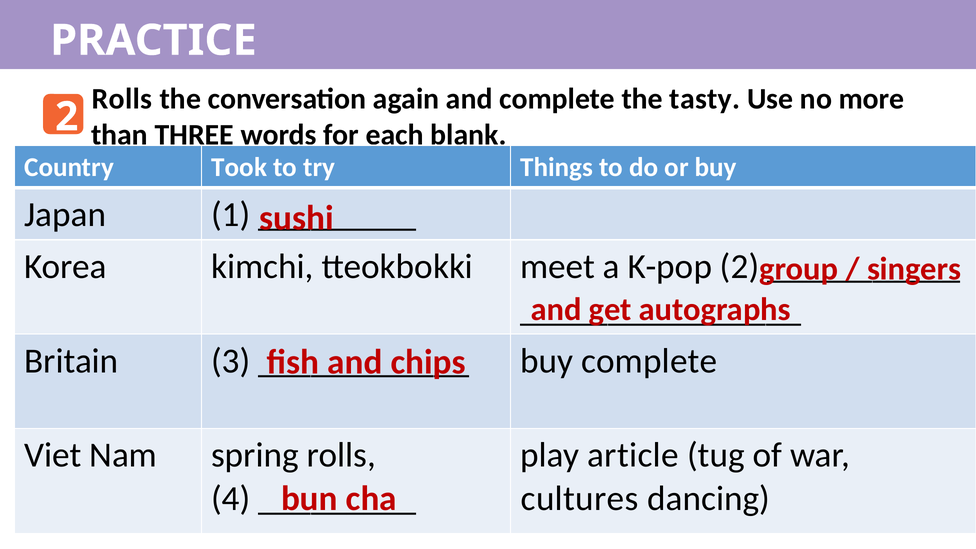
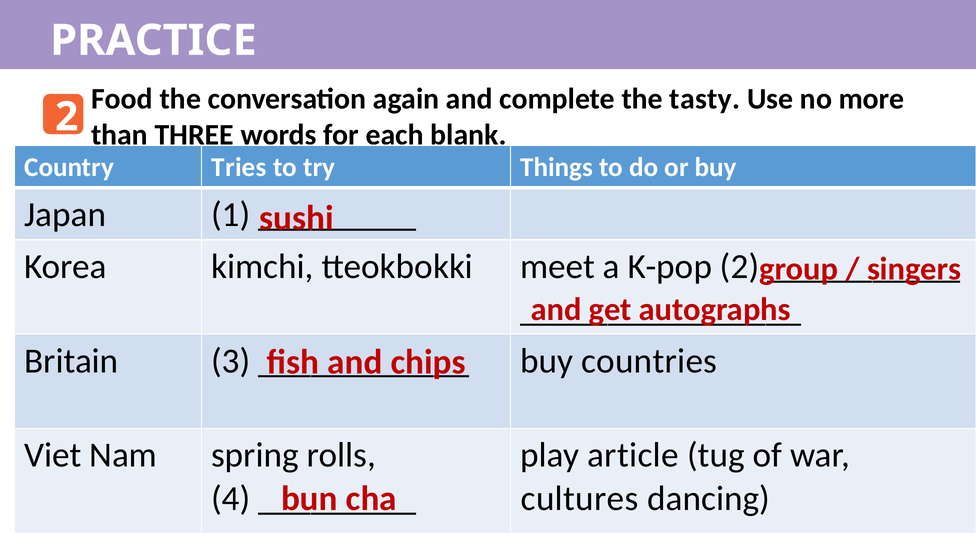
Rolls: Rolls -> Food (122, 99)
Took: Took -> Tries (239, 167)
buy complete: complete -> countries (649, 361)
